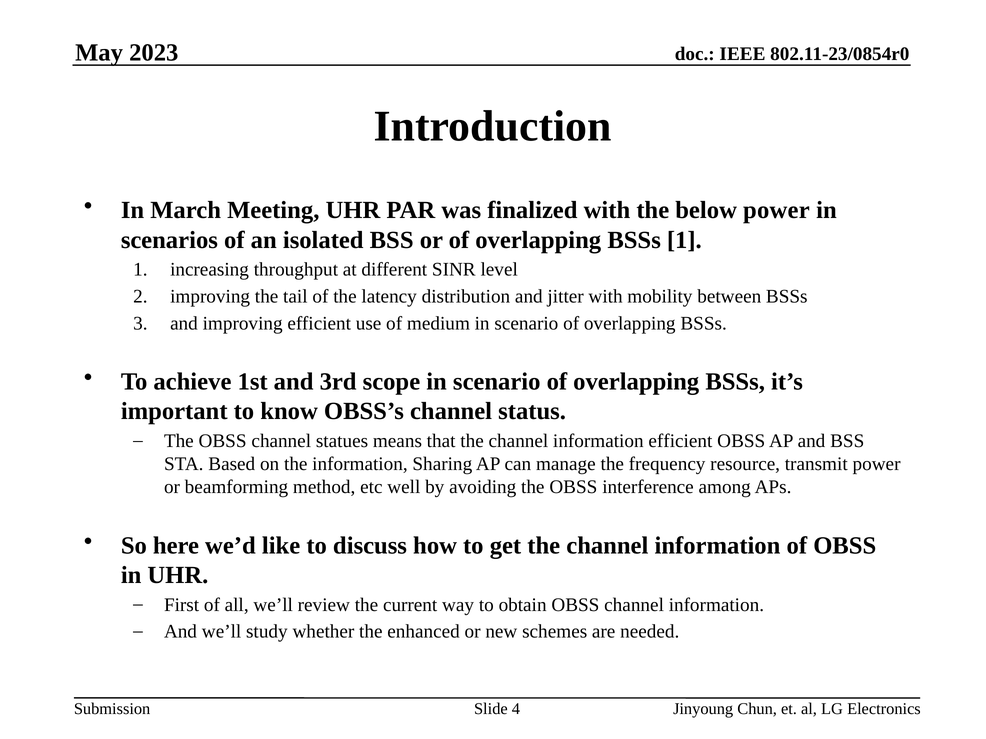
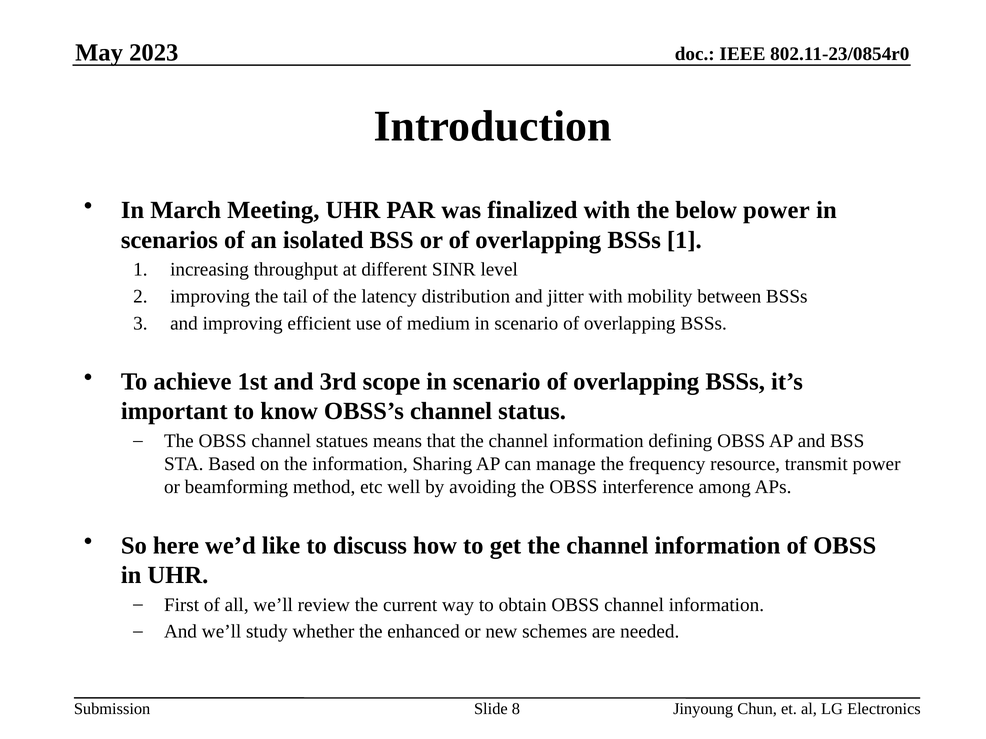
information efficient: efficient -> defining (680, 441)
4: 4 -> 8 (516, 709)
